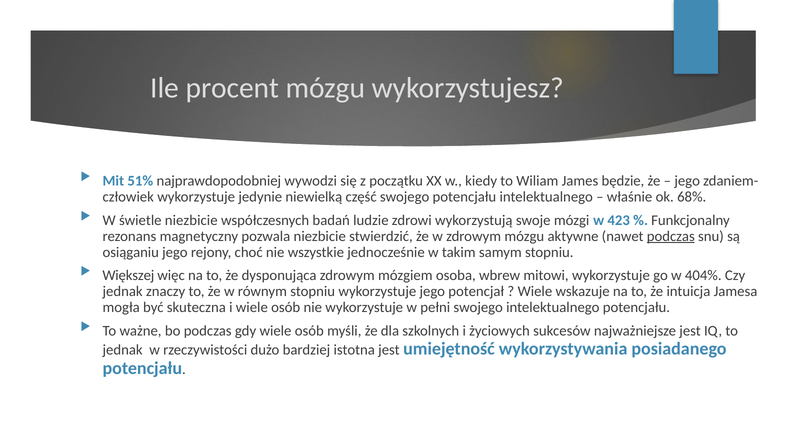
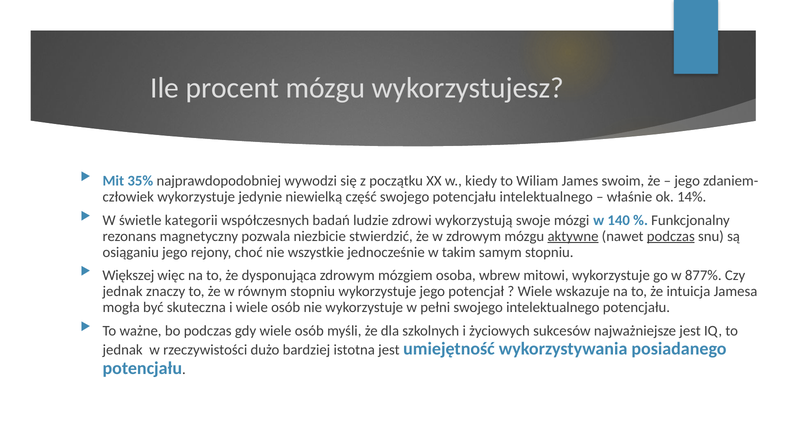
51%: 51% -> 35% (140, 181)
będzie: będzie -> swoim (623, 181)
68%: 68% -> 14% (692, 197)
świetle niezbicie: niezbicie -> kategorii (191, 220)
423: 423 -> 140 (619, 220)
aktywne underline: none -> present (573, 236)
404%: 404% -> 877% (703, 275)
